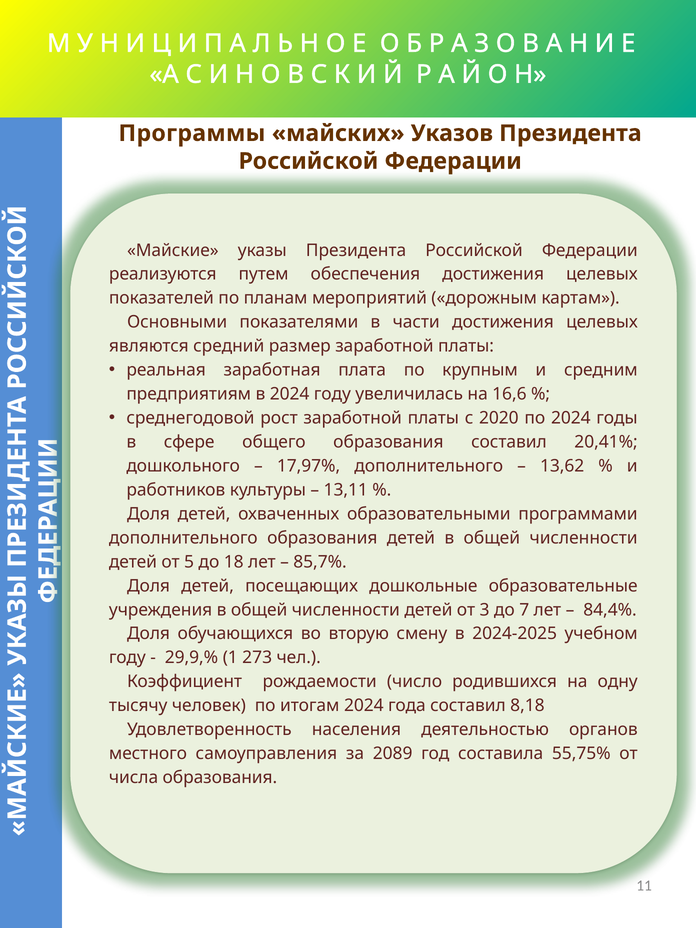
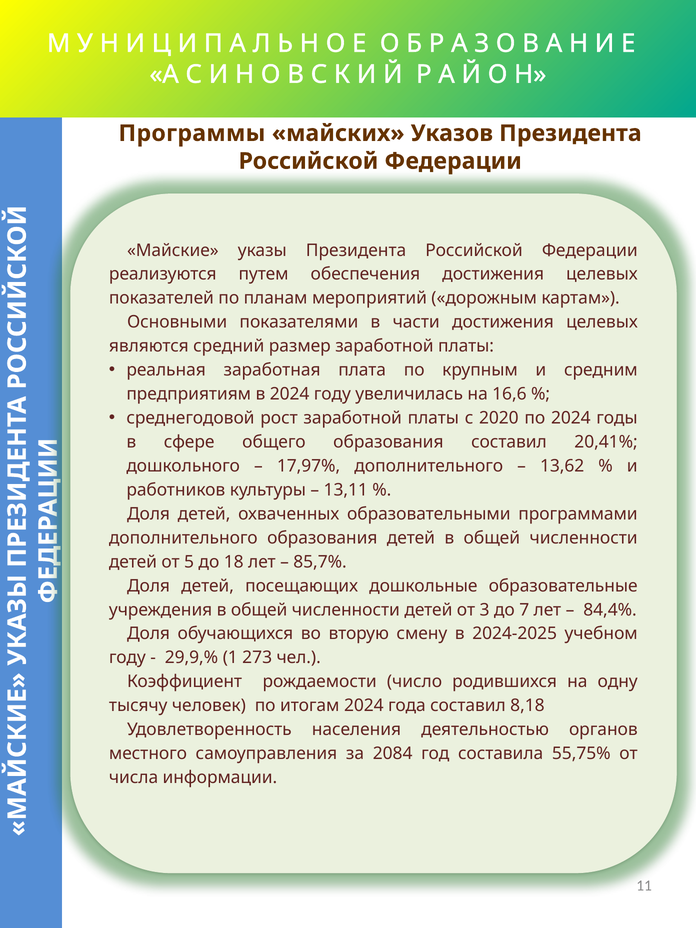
2089: 2089 -> 2084 (393, 754)
числа образования: образования -> информации (220, 778)
